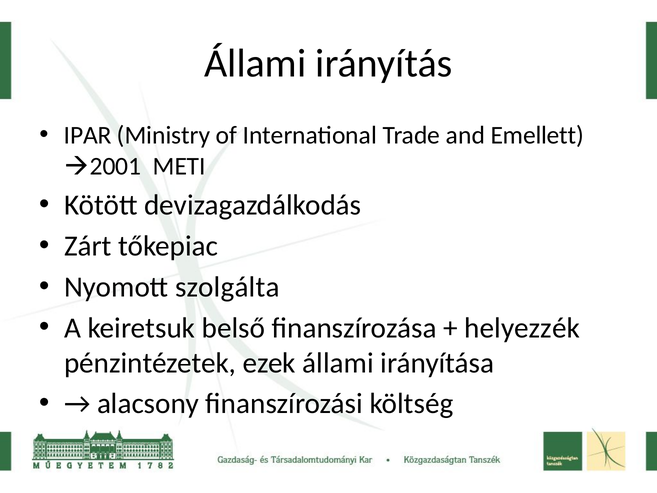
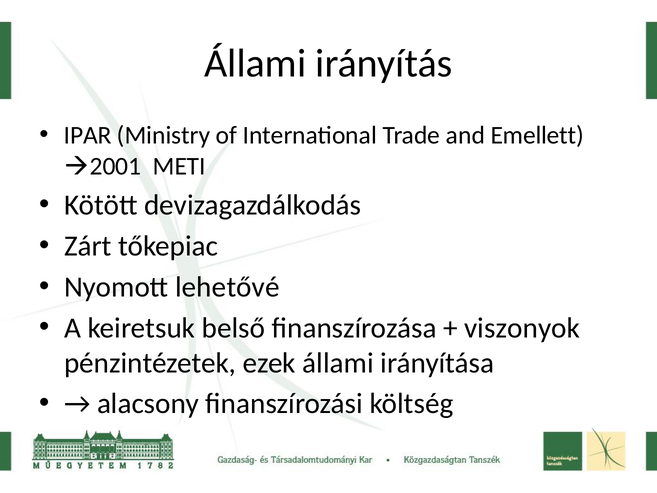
szolgálta: szolgálta -> lehetővé (227, 287)
helyezzék: helyezzék -> viszonyok (522, 328)
